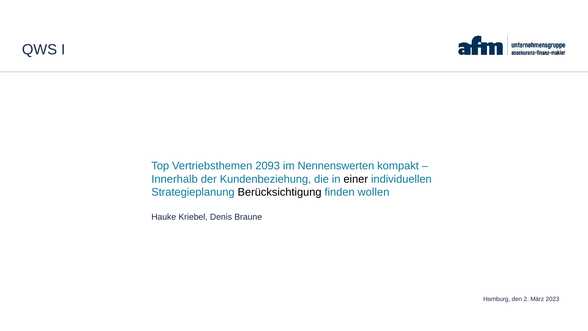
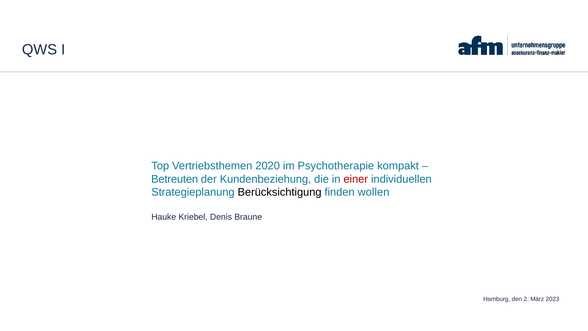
2093: 2093 -> 2020 (268, 166)
Nennenswerten: Nennenswerten -> Psychotherapie (336, 166)
Innerhalb: Innerhalb -> Betreuten (175, 179)
einer colour: black -> red (356, 179)
